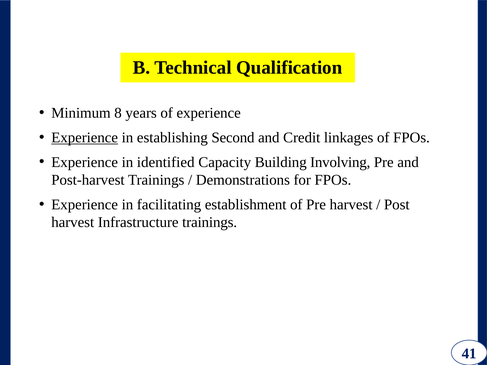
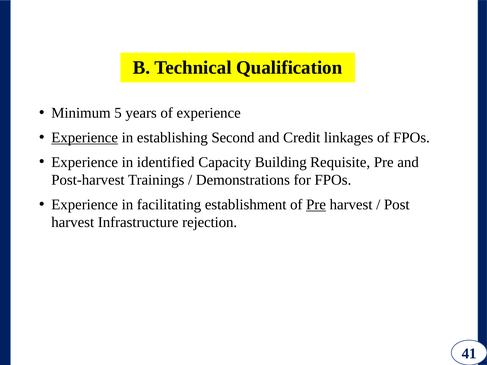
8: 8 -> 5 (118, 113)
Involving: Involving -> Requisite (340, 162)
Pre underline: none -> present (316, 205)
Infrastructure trainings: trainings -> rejection (210, 223)
